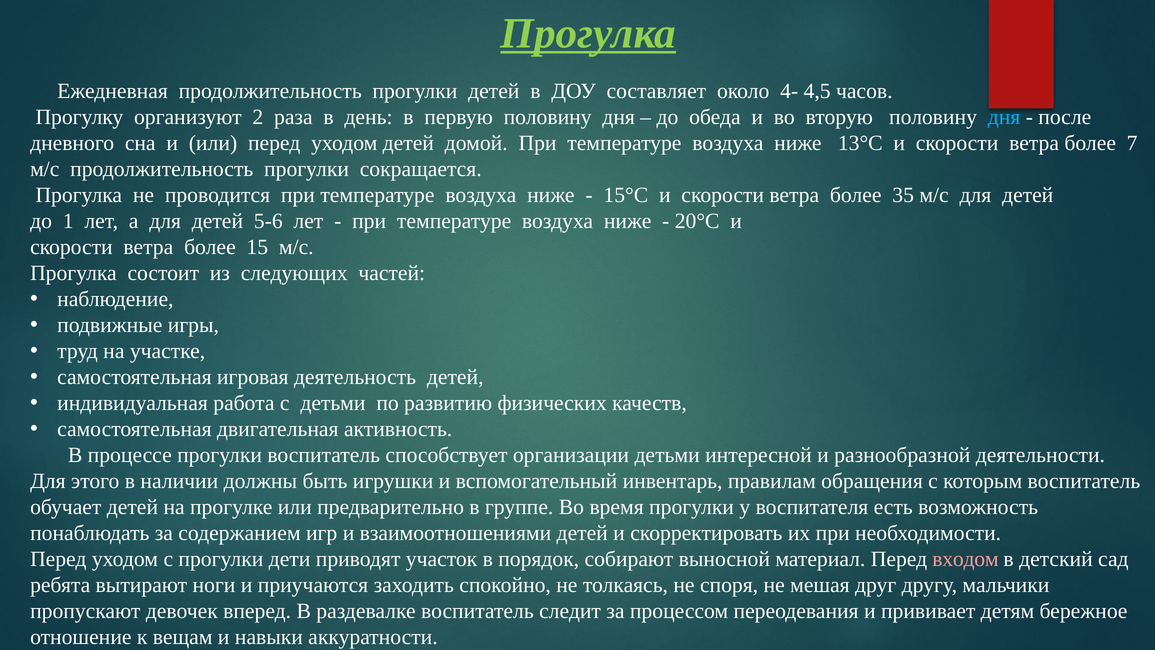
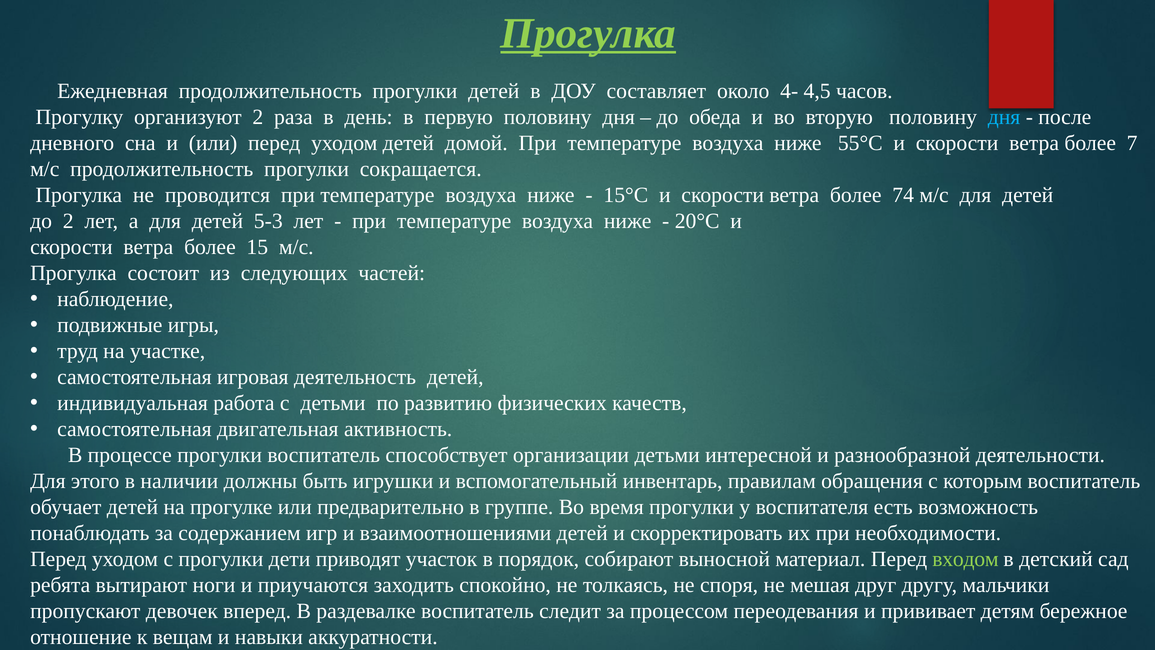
13°С: 13°С -> 55°С (860, 143)
35: 35 -> 74 (903, 195)
до 1: 1 -> 2 (68, 221)
5-6: 5-6 -> 5-3 (268, 221)
входом colour: pink -> light green (966, 559)
